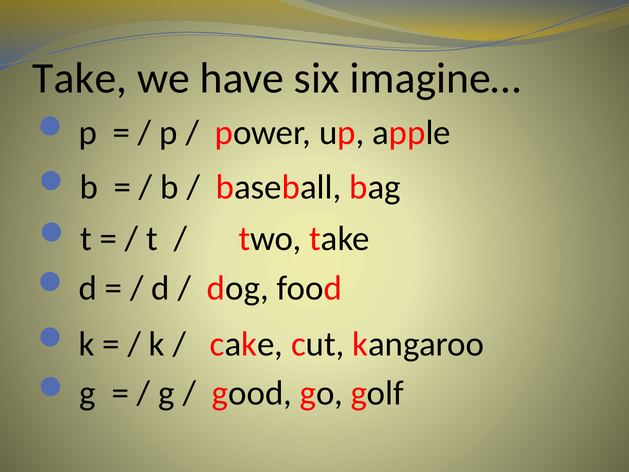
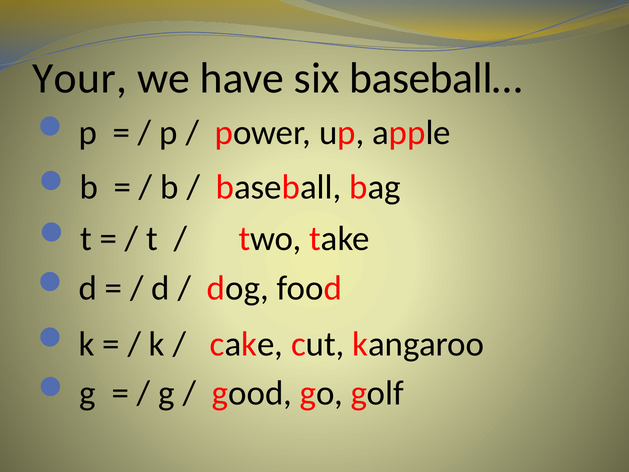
Take: Take -> Your (80, 78)
imagine…: imagine… -> baseball… (436, 78)
